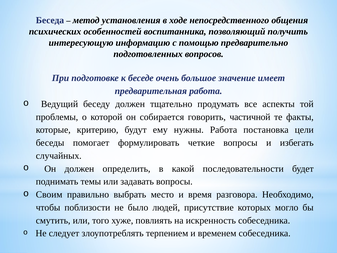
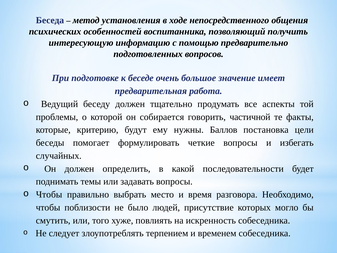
нужны Работа: Работа -> Баллов (224, 130)
Своим: Своим -> Чтобы (49, 194)
